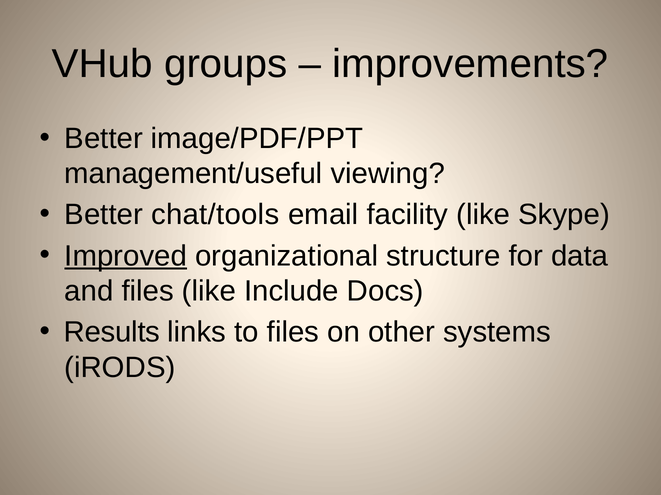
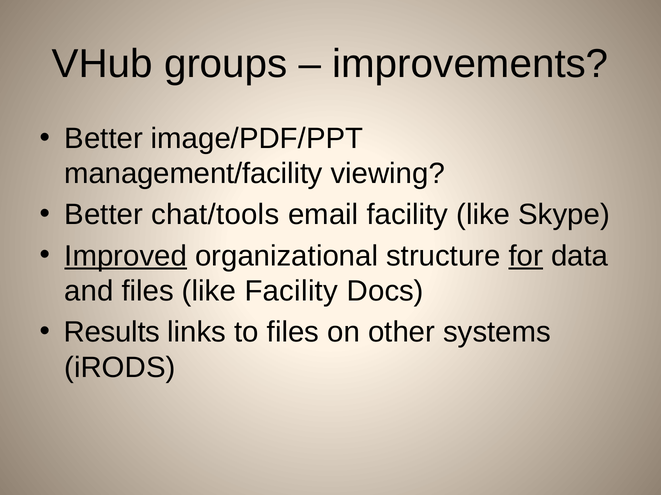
management/useful: management/useful -> management/facility (194, 174)
for underline: none -> present (526, 256)
like Include: Include -> Facility (291, 291)
